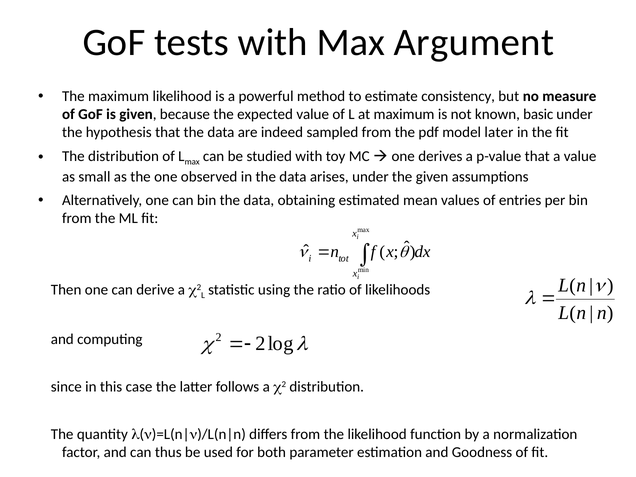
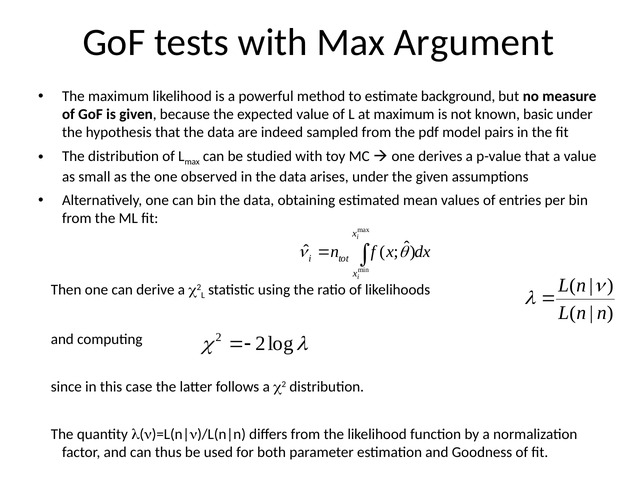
consistency: consistency -> background (458, 96)
later: later -> pairs (499, 133)
